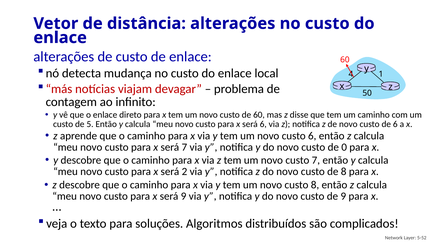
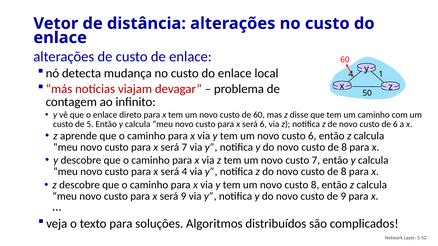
0: 0 -> 8 (344, 147)
será 2: 2 -> 4 (184, 172)
